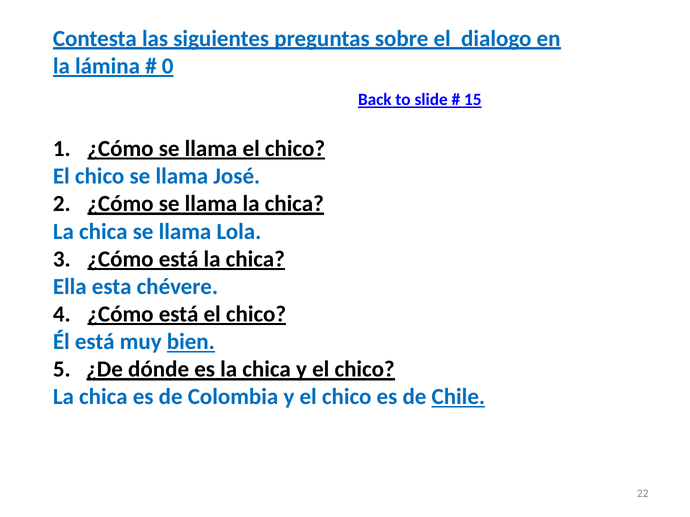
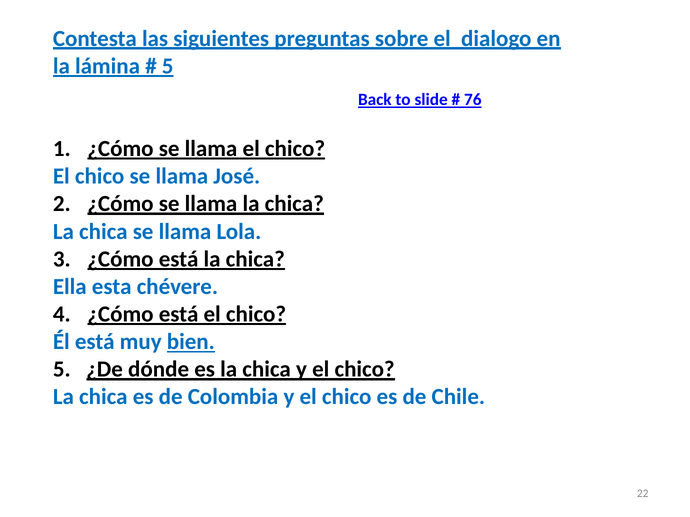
0: 0 -> 5 (168, 66)
15: 15 -> 76 (473, 100)
Chile underline: present -> none (458, 397)
